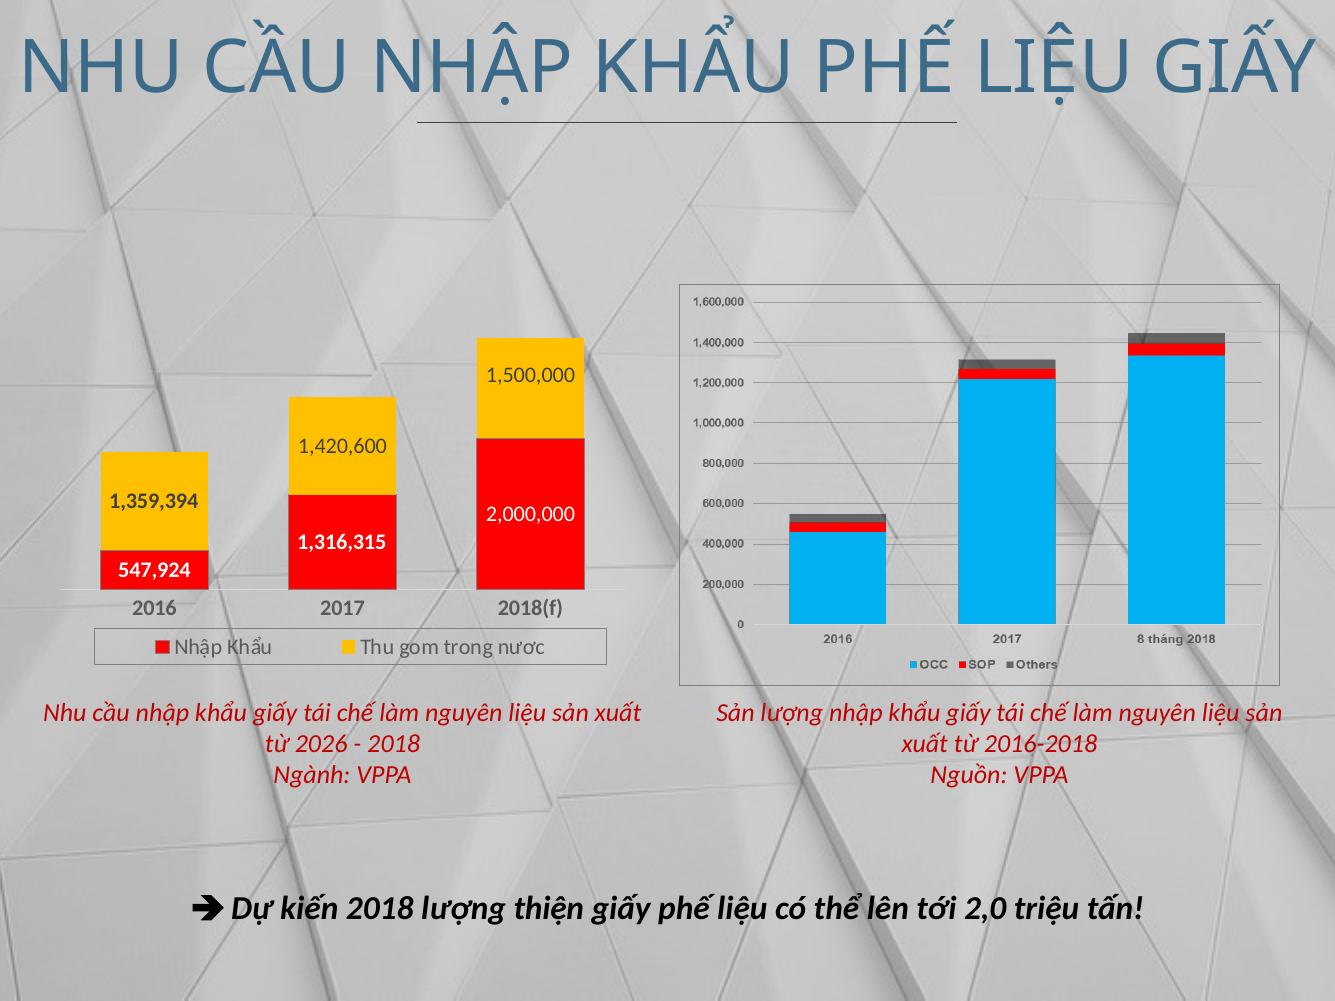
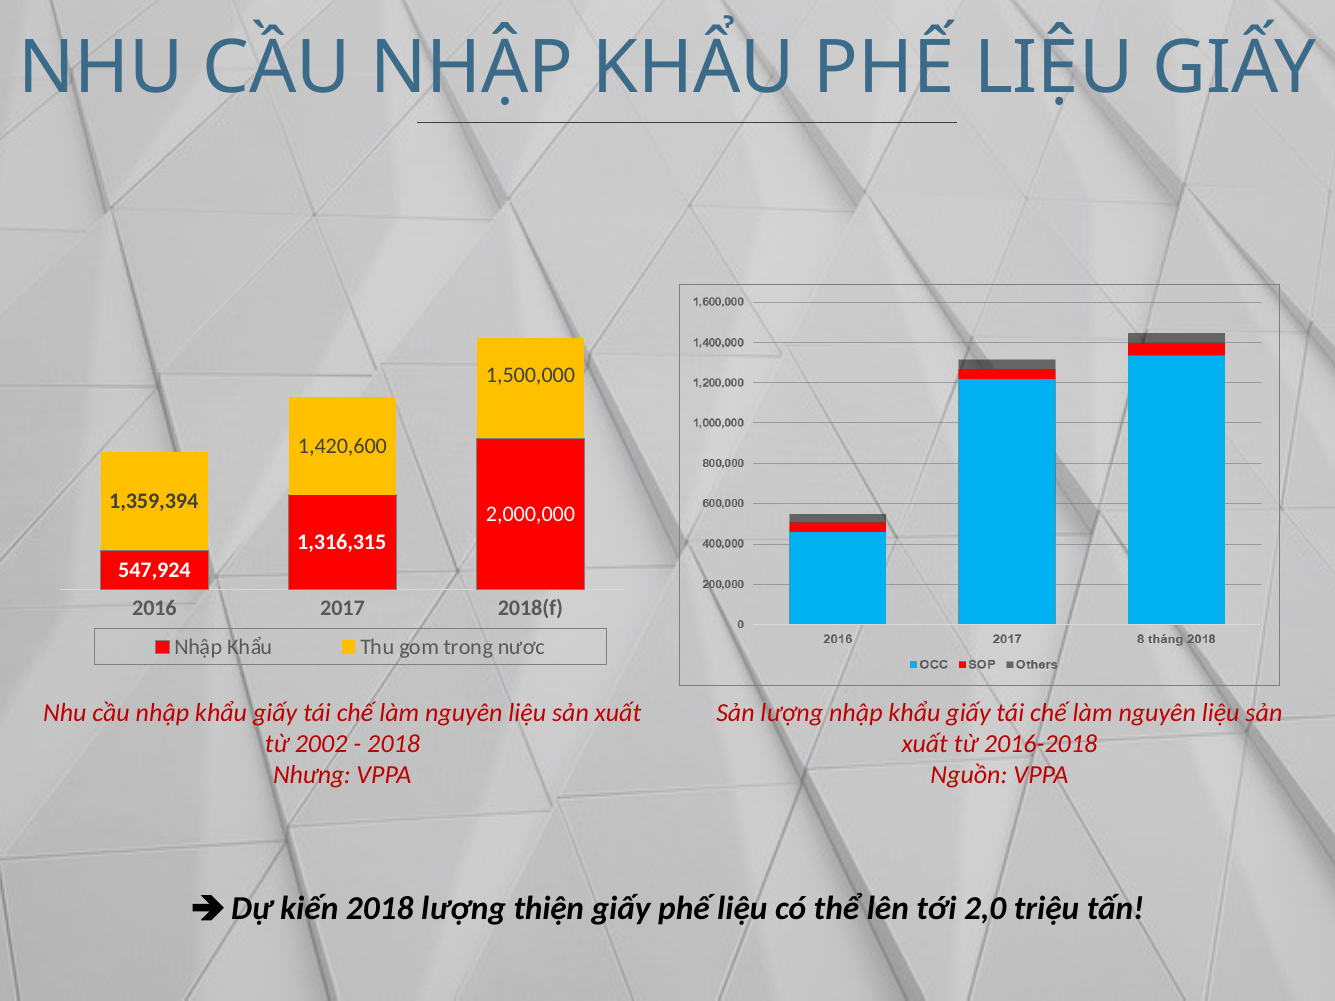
2026: 2026 -> 2002 (321, 744)
Ngành: Ngành -> Nhưng (312, 775)
